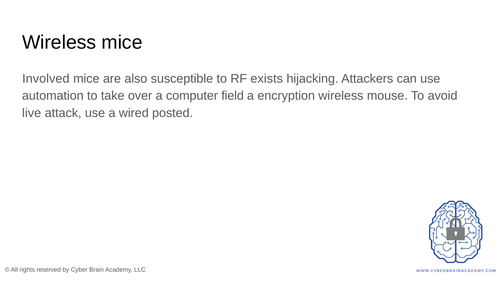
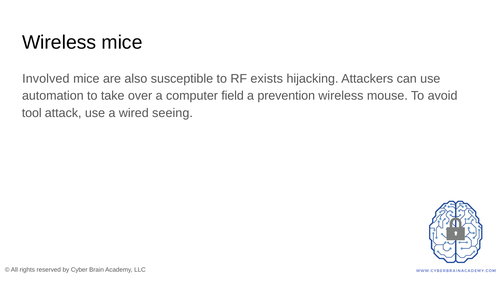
encryption: encryption -> prevention (286, 96)
live: live -> tool (32, 113)
posted: posted -> seeing (173, 113)
